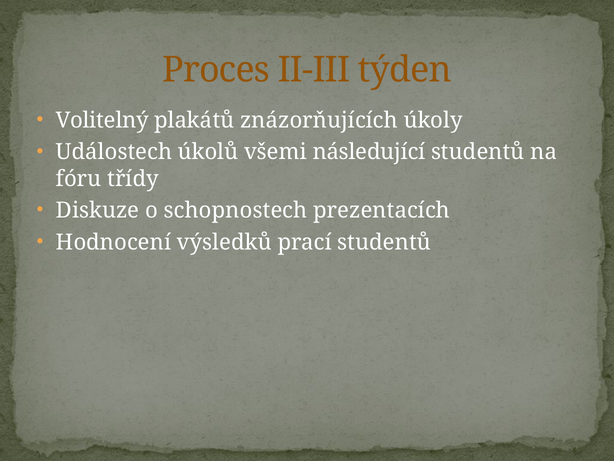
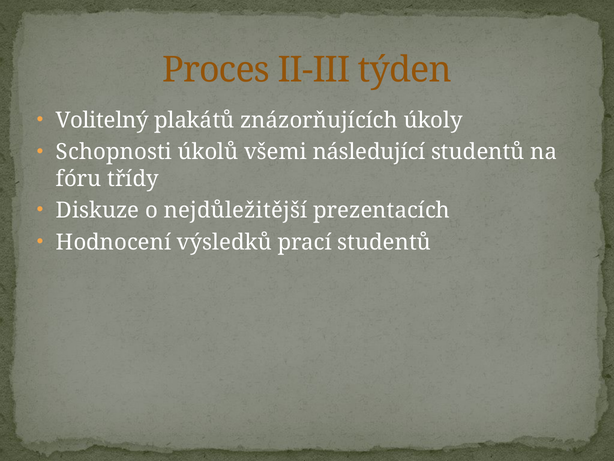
Událostech: Událostech -> Schopnosti (114, 152)
schopnostech: schopnostech -> nejdůležitější (235, 210)
